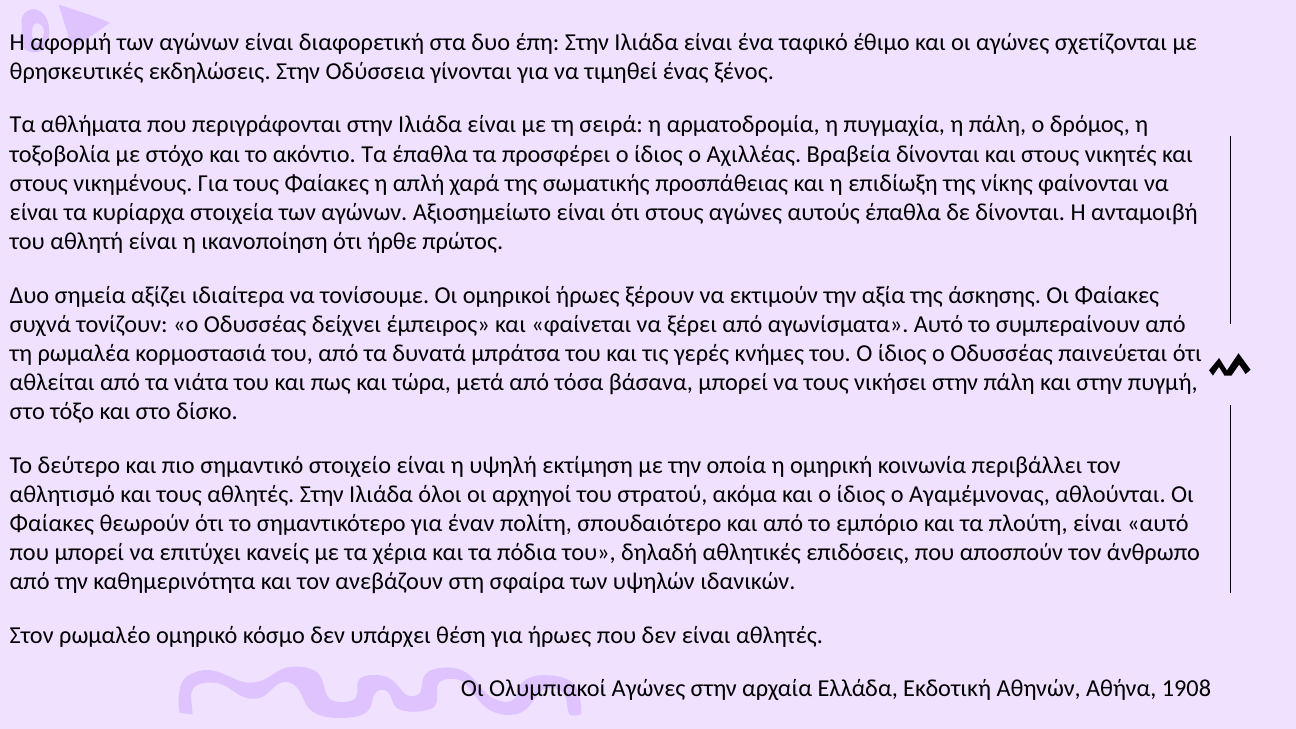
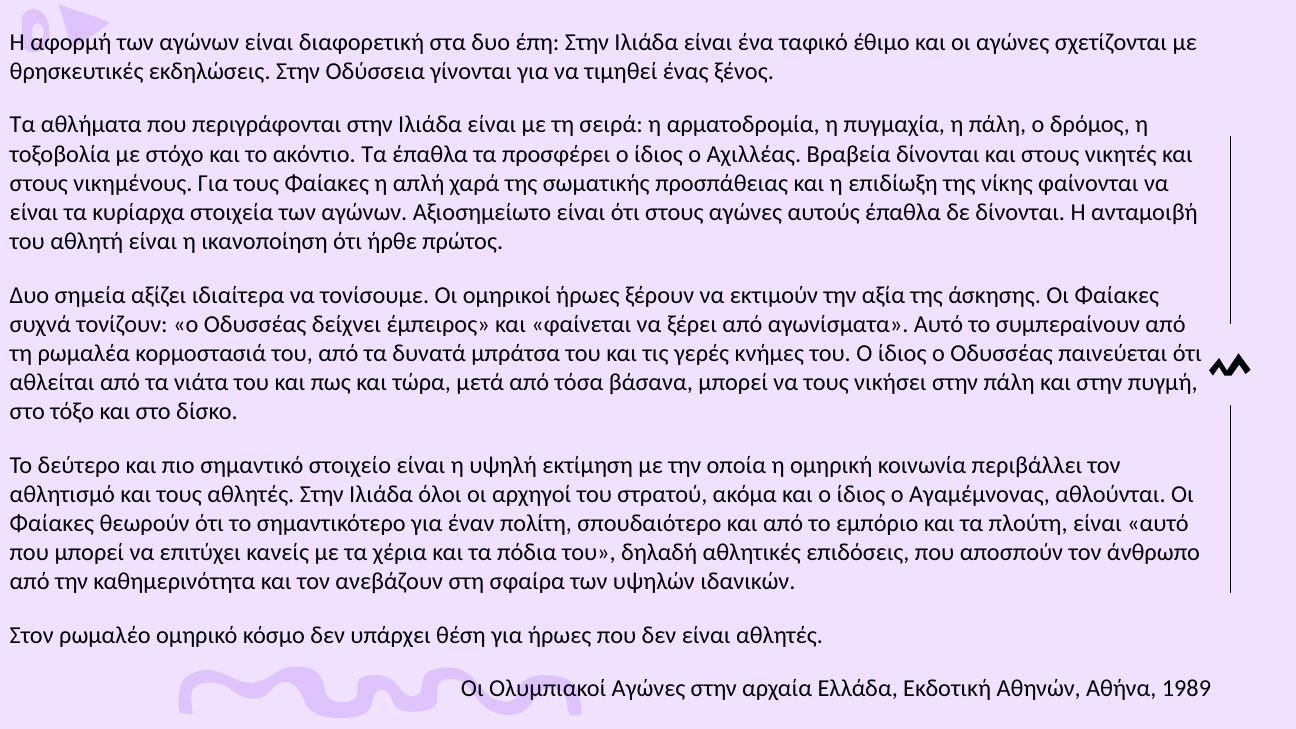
1908: 1908 -> 1989 (1186, 689)
